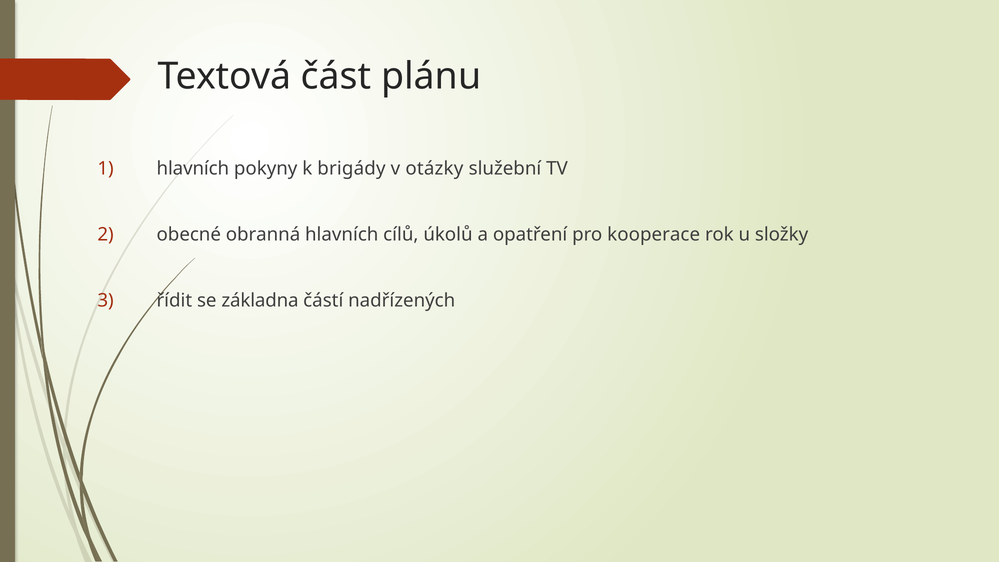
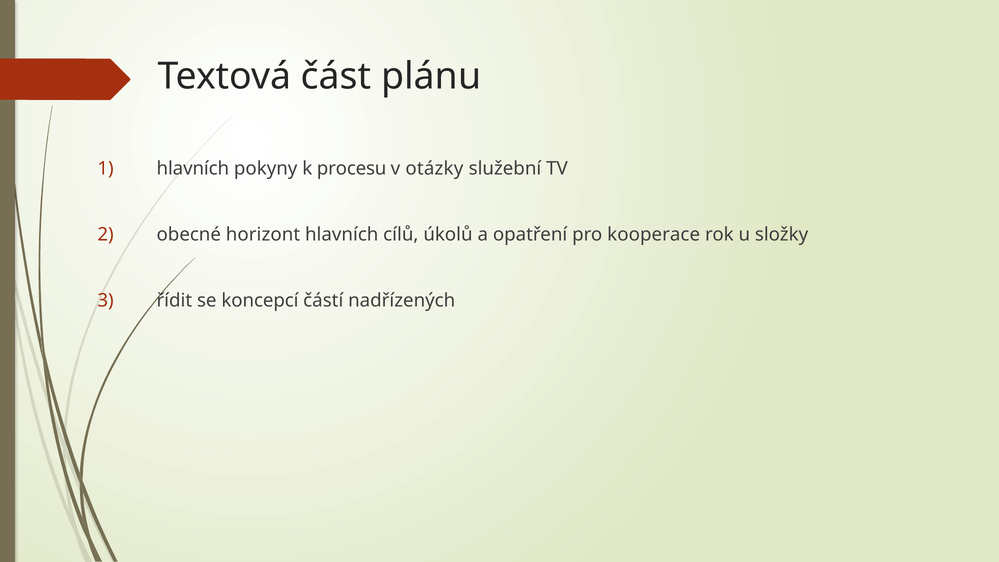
brigády: brigády -> procesu (352, 169)
obranná: obranná -> horizont (263, 235)
základna: základna -> koncepcí (260, 300)
